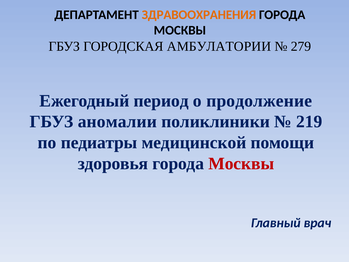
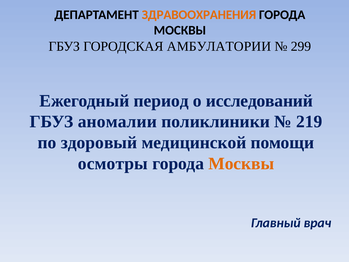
279: 279 -> 299 (301, 46)
продолжение: продолжение -> исследований (259, 101)
педиатры: педиатры -> здоровый (99, 143)
здоровья: здоровья -> осмотры (113, 163)
Москвы colour: red -> orange (241, 163)
